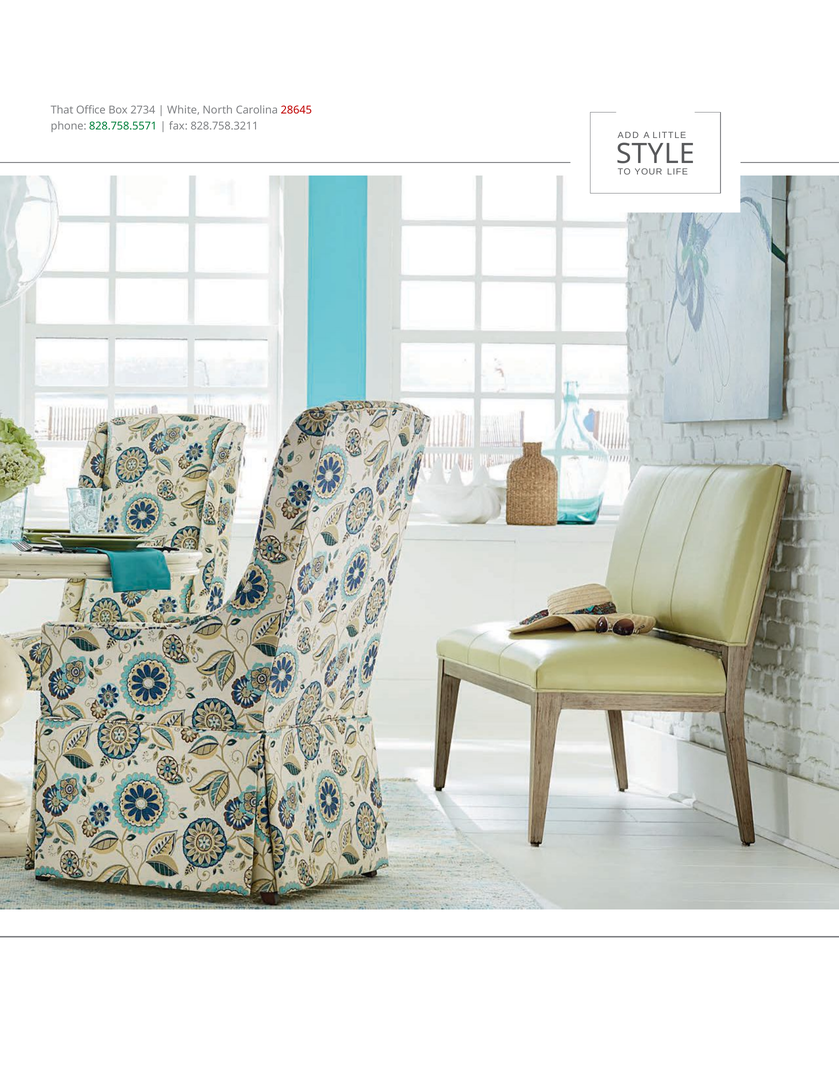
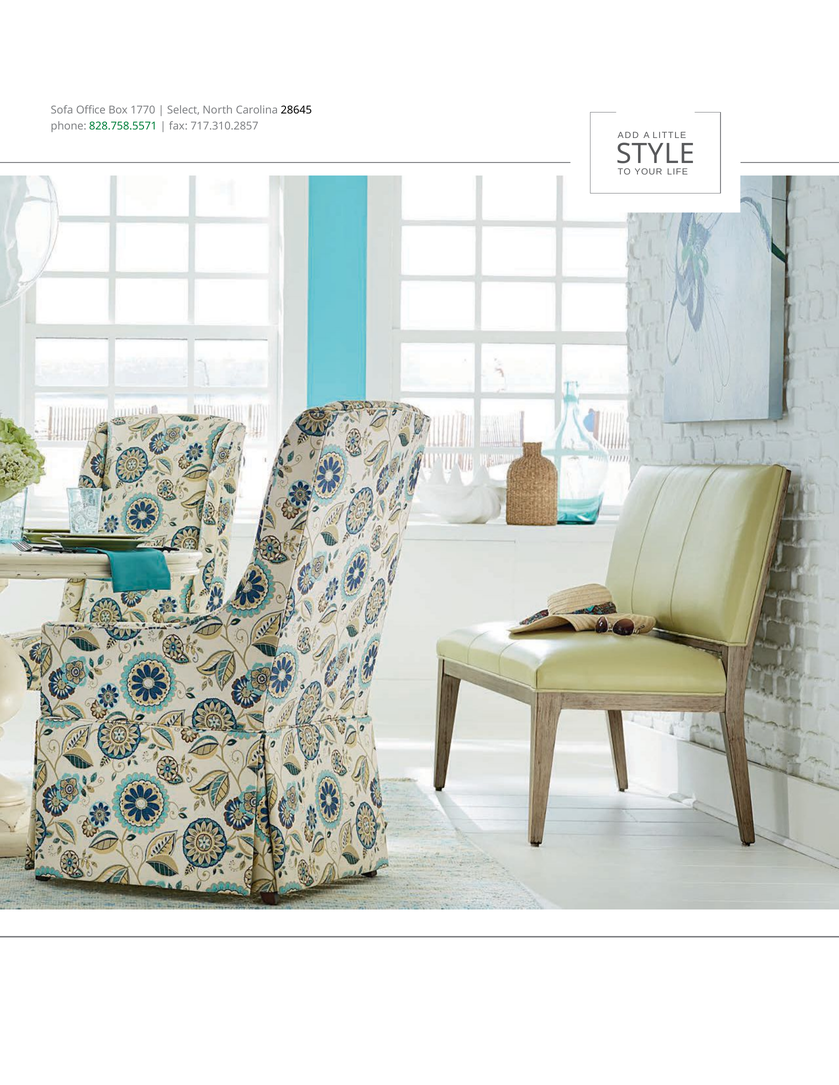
That: That -> Sofa (62, 110)
2734: 2734 -> 1770 (143, 110)
White: White -> Select (184, 110)
28645 colour: red -> black (296, 110)
828.758.3211: 828.758.3211 -> 717.310.2857 (224, 126)
